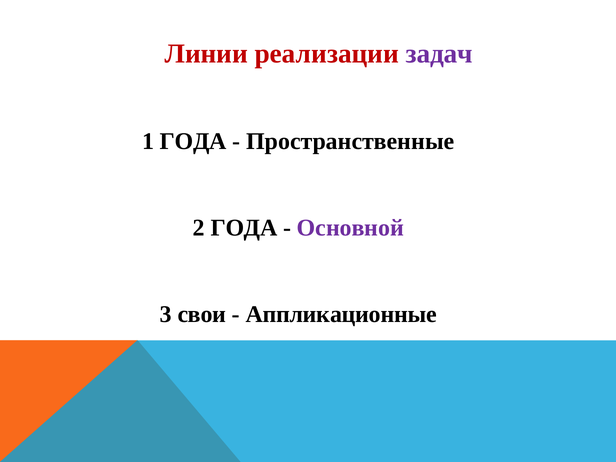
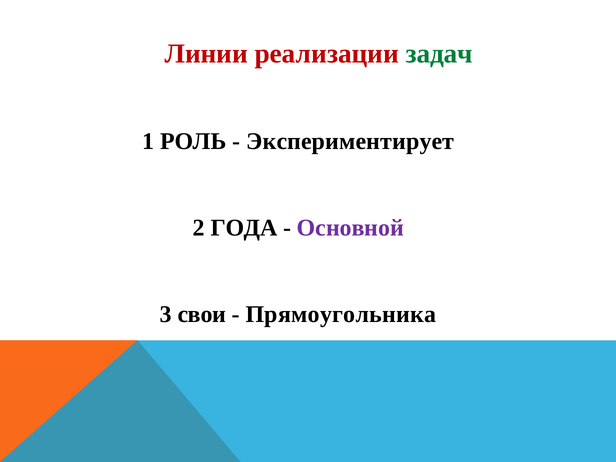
задач colour: purple -> green (439, 53)
1 ГОДА: ГОДА -> РОЛЬ (193, 142)
Пространственные: Пространственные -> Экспериментирует (350, 142)
Аппликационные: Аппликационные -> Прямоугольника (341, 314)
